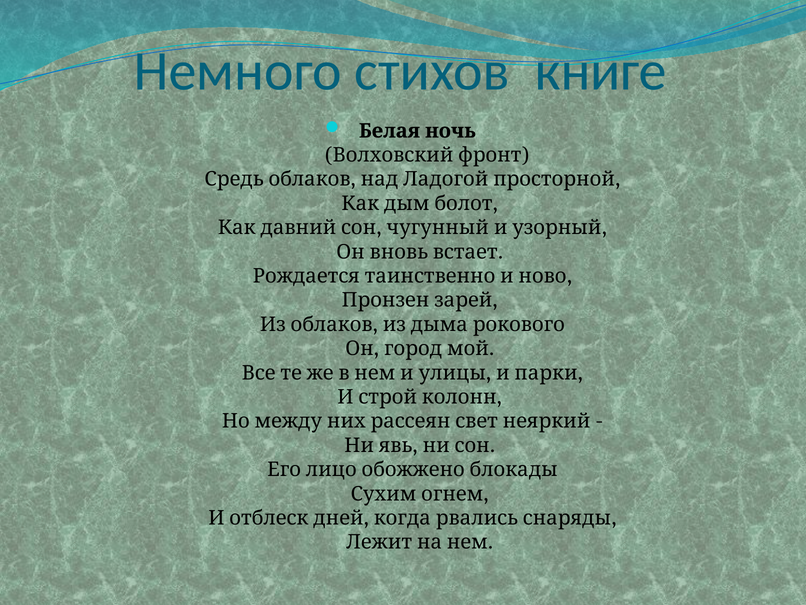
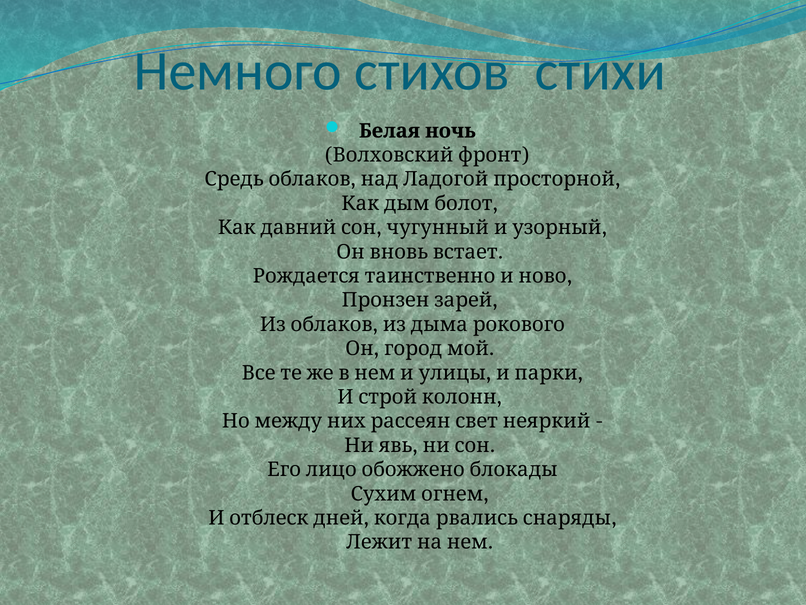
книге: книге -> стихи (601, 71)
